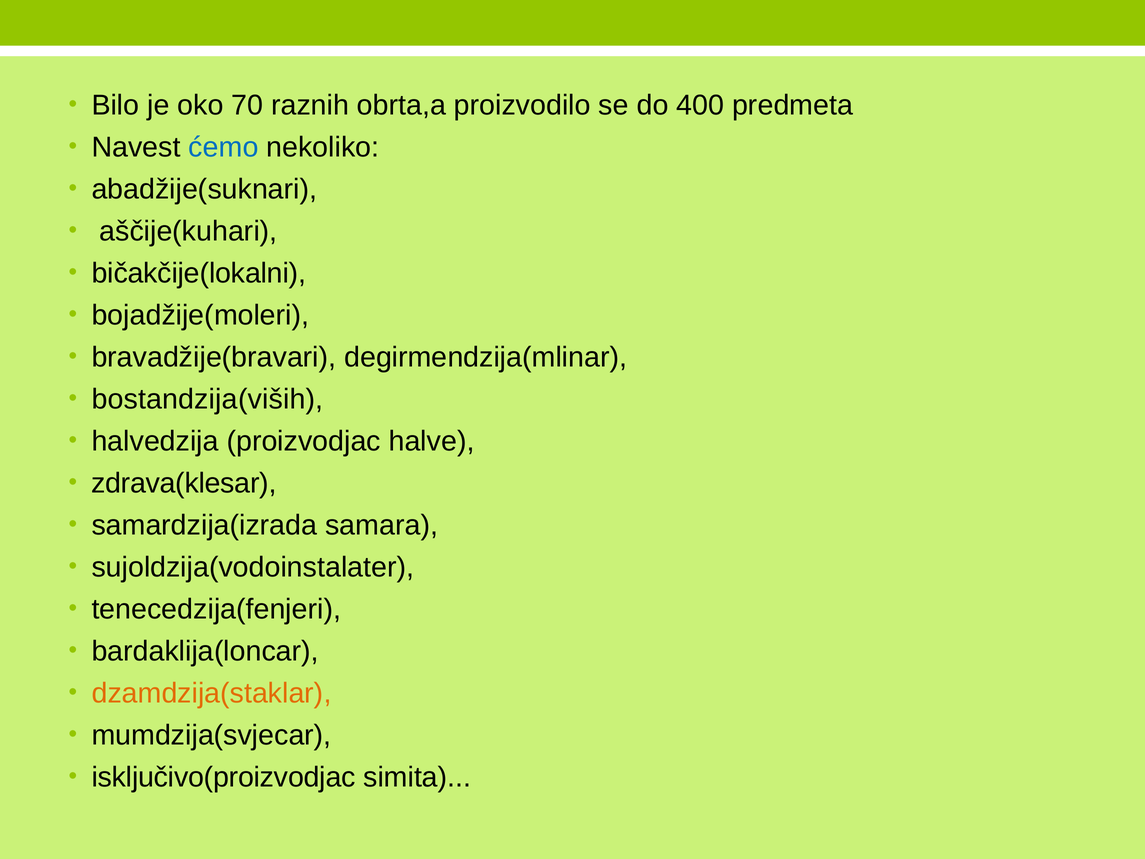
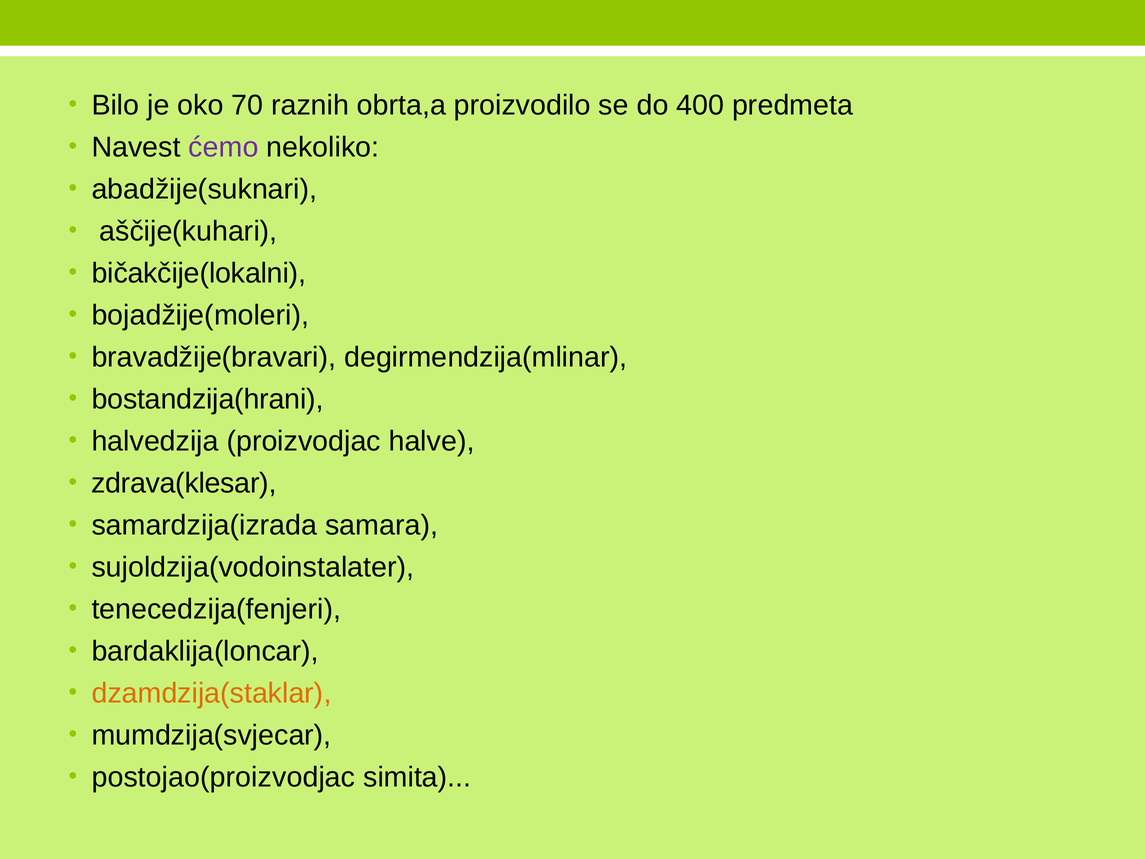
ćemo colour: blue -> purple (223, 147)
bostandzija(viših: bostandzija(viših -> bostandzija(hrani (208, 399)
isključivo(proizvodjac: isključivo(proizvodjac -> postojao(proizvodjac (223, 777)
